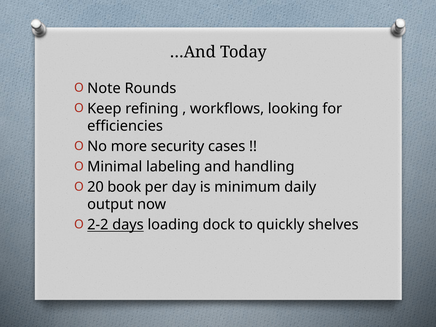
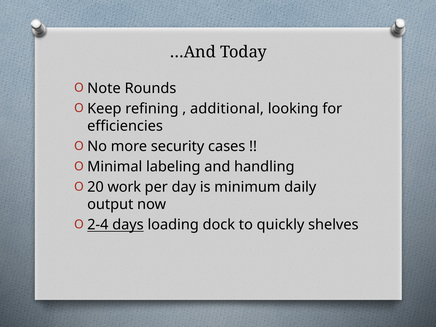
workflows: workflows -> additional (227, 109)
book: book -> work (124, 187)
2-2: 2-2 -> 2-4 (98, 225)
